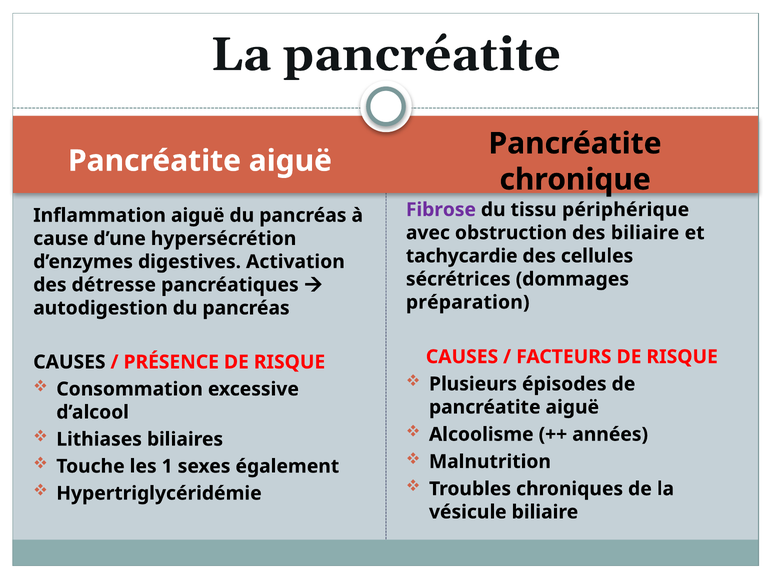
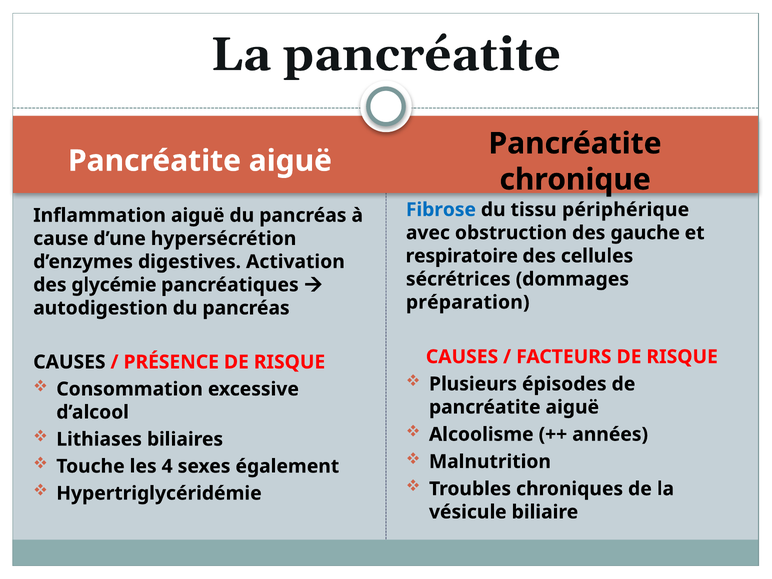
Fibrose colour: purple -> blue (441, 210)
des biliaire: biliaire -> gauche (645, 233)
tachycardie: tachycardie -> respiratoire (462, 256)
détresse: détresse -> glycémie (114, 285)
1: 1 -> 4 (167, 466)
